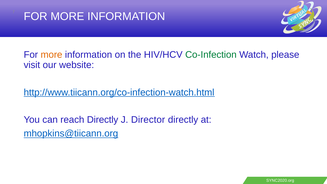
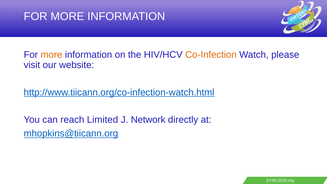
Co-Infection colour: green -> orange (211, 55)
reach Directly: Directly -> Limited (103, 120)
Director: Director -> Network (148, 120)
